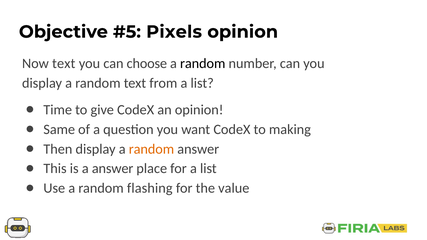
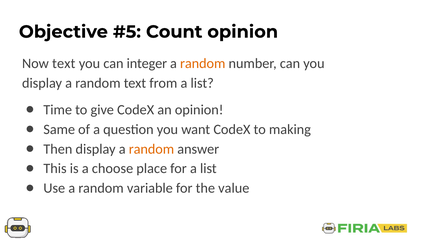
Pixels: Pixels -> Count (174, 32)
choose: choose -> integer (147, 63)
random colour: black -> orange (203, 63)
a answer: answer -> choose (113, 169)
flashing: flashing -> variable (150, 188)
